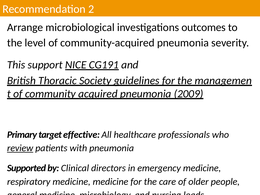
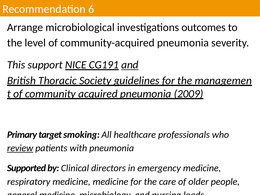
2: 2 -> 6 (91, 9)
and underline: none -> present (130, 65)
effective: effective -> smoking (81, 135)
